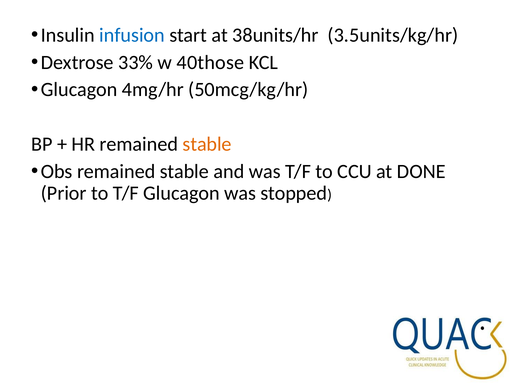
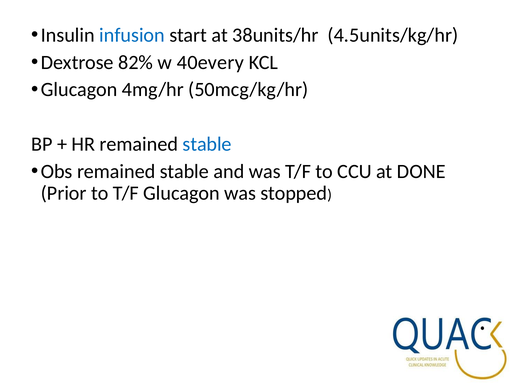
3.5units/kg/hr: 3.5units/kg/hr -> 4.5units/kg/hr (393, 35)
33%: 33% -> 82% (136, 62)
40those: 40those -> 40every (210, 62)
stable colour: orange -> blue (207, 144)
